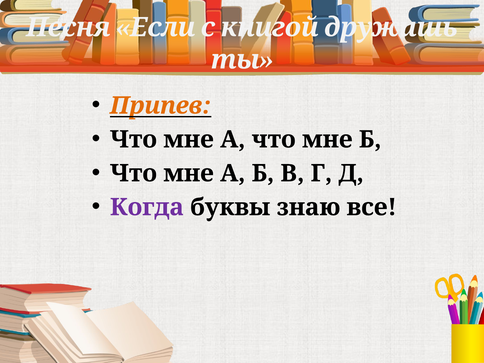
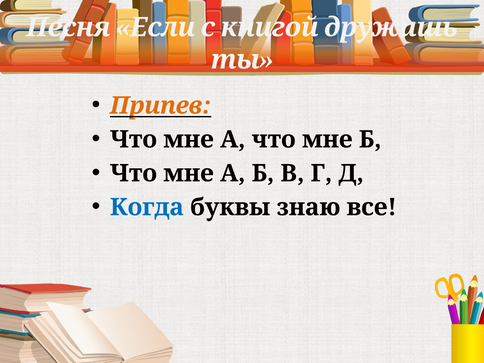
Когда colour: purple -> blue (147, 207)
